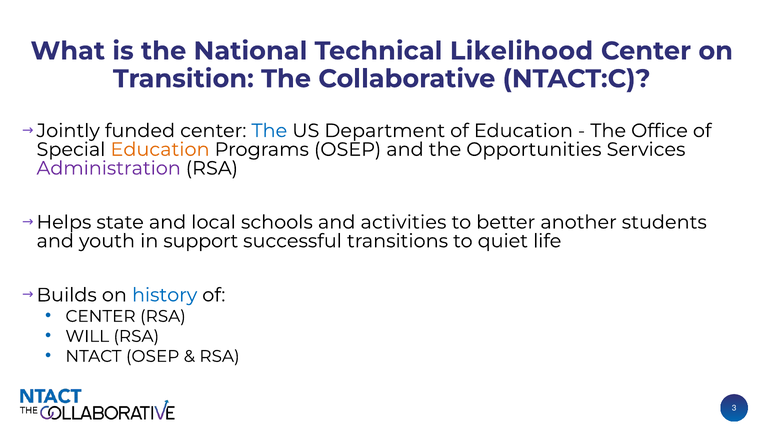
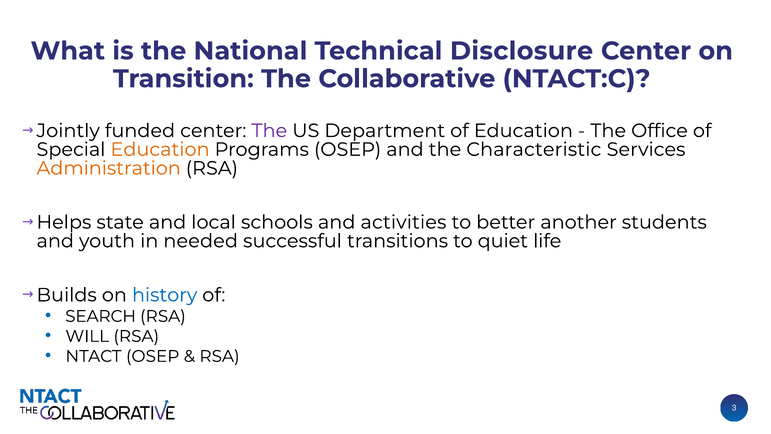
Likelihood: Likelihood -> Disclosure (522, 51)
The colour: blue -> purple (269, 131)
Opportunities: Opportunities -> Characteristic (534, 149)
Administration colour: purple -> orange (109, 168)
support: support -> needed (201, 241)
CENTER: CENTER -> SEARCH (101, 316)
